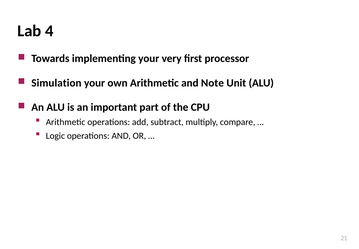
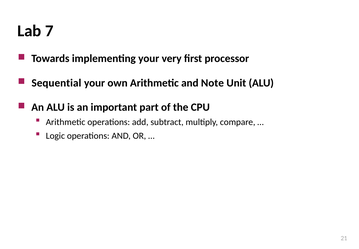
4: 4 -> 7 (49, 31)
Simulation: Simulation -> Sequential (56, 83)
